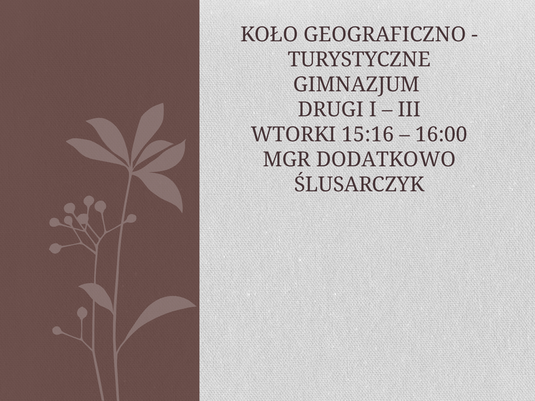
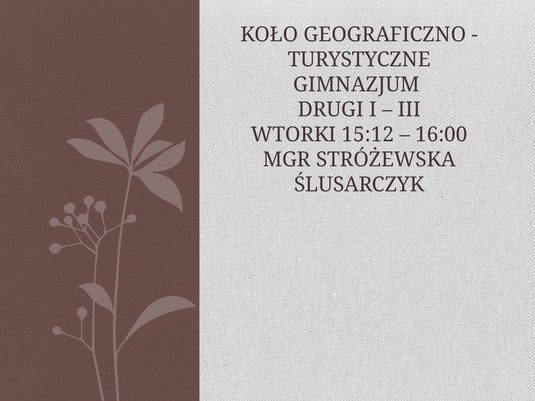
15:16: 15:16 -> 15:12 (368, 135)
DODATKOWO: DODATKOWO -> STRÓŻEWSKA (386, 160)
